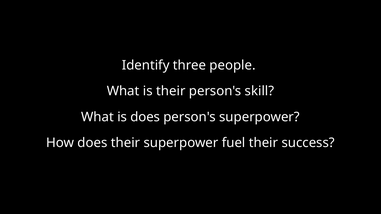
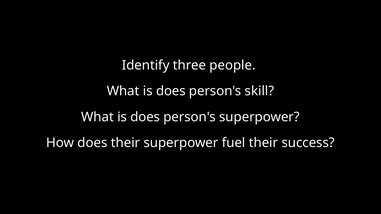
their: their -> does (171, 91)
